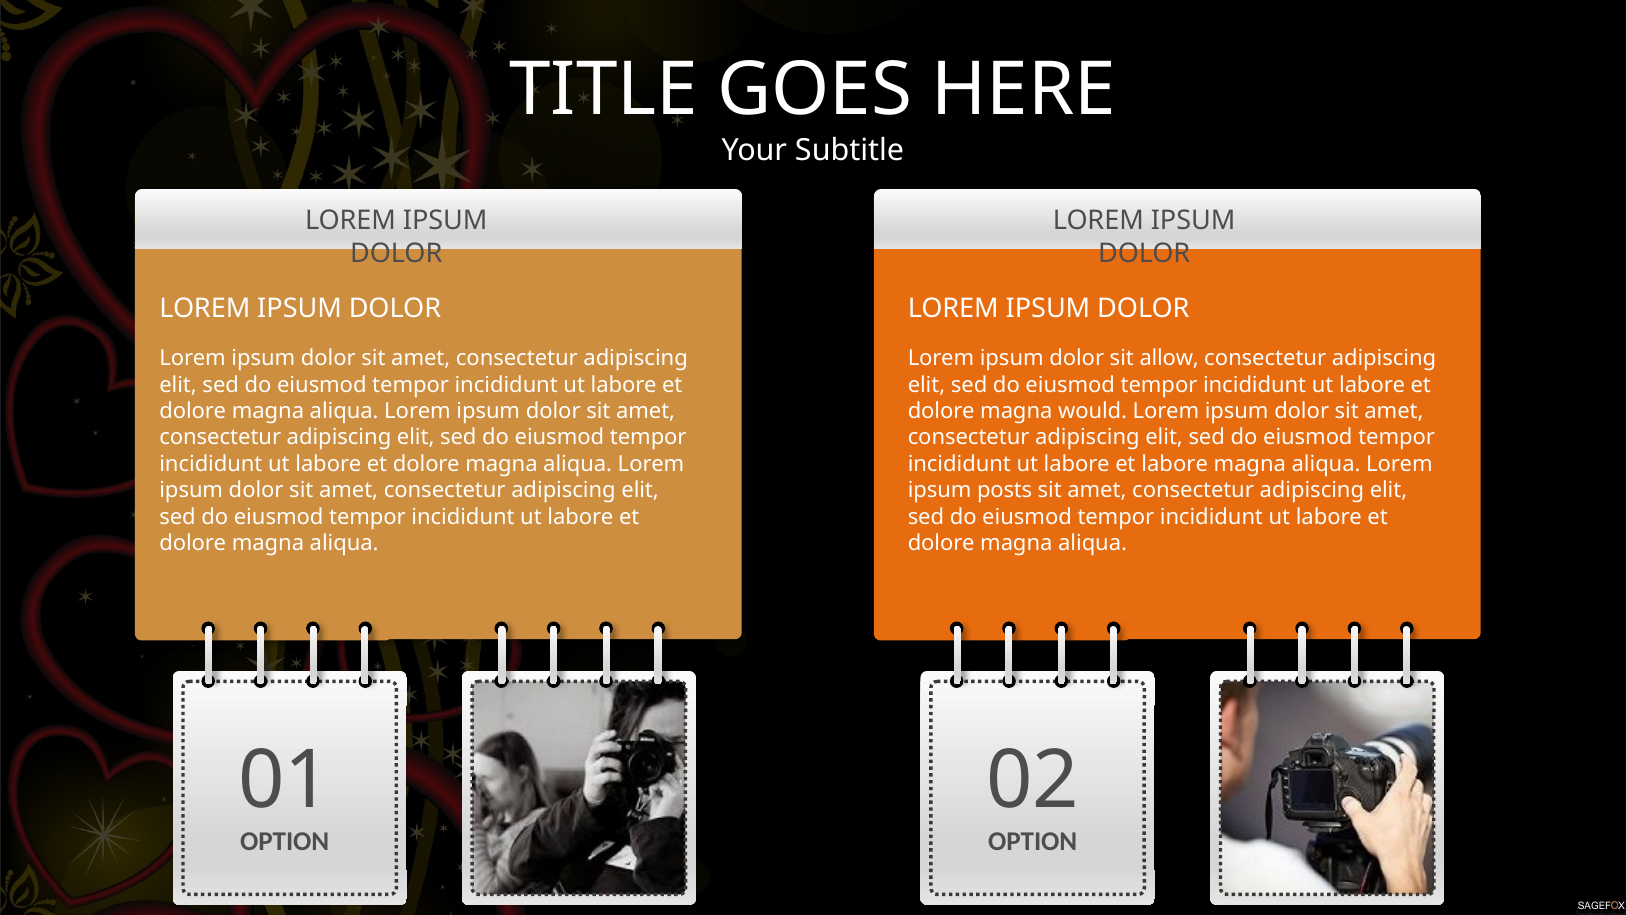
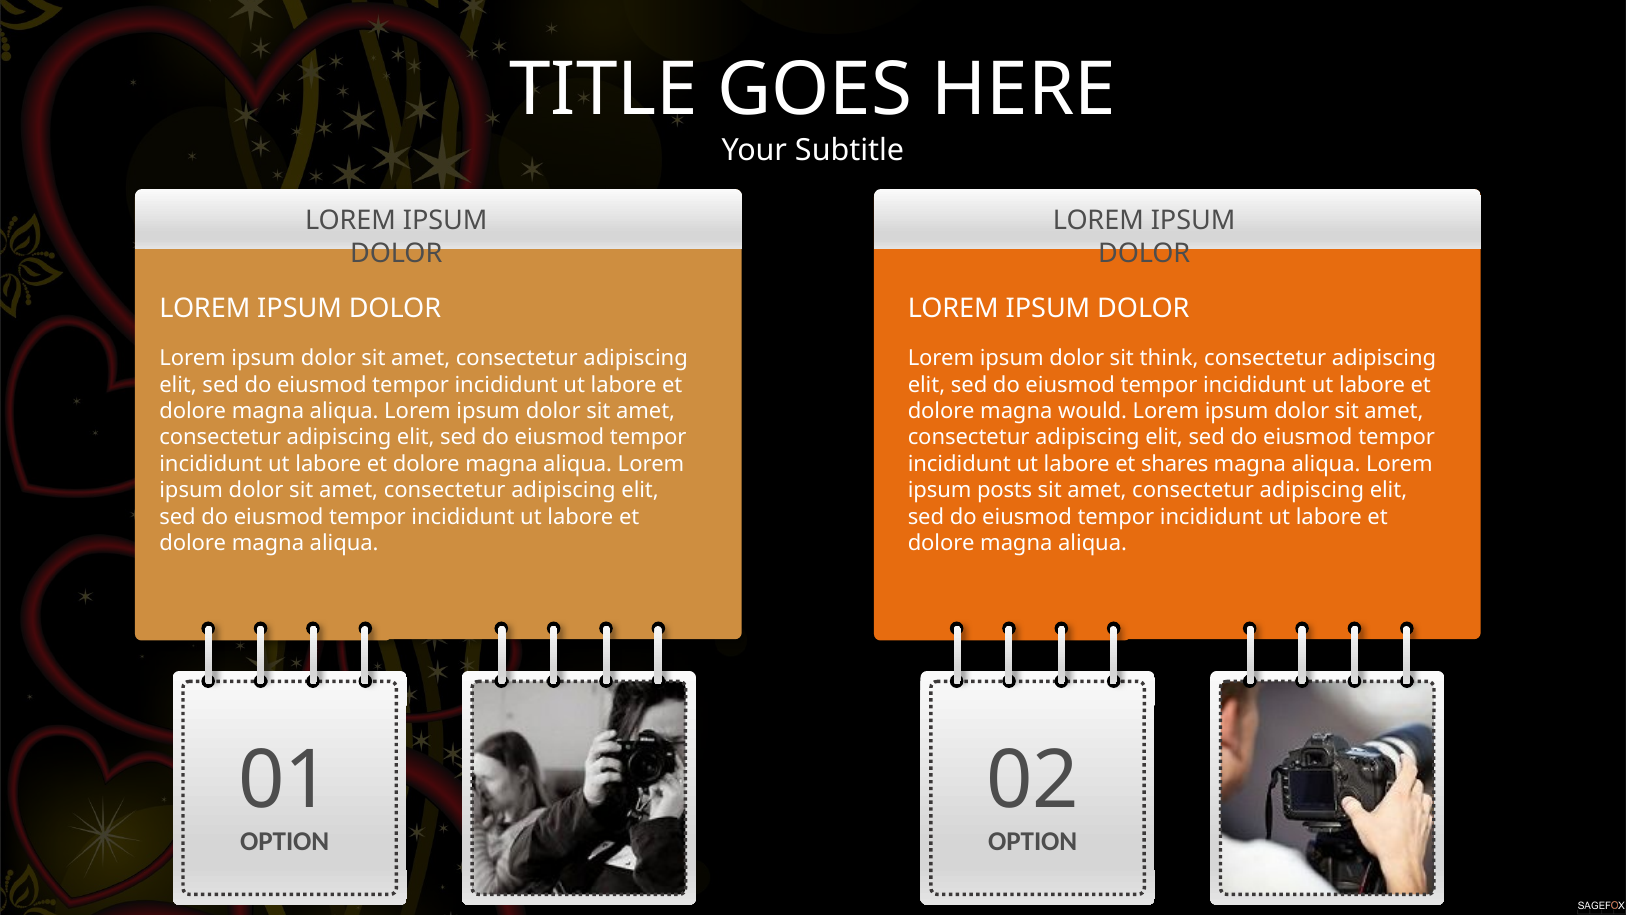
allow: allow -> think (1169, 358)
et labore: labore -> shares (1175, 464)
